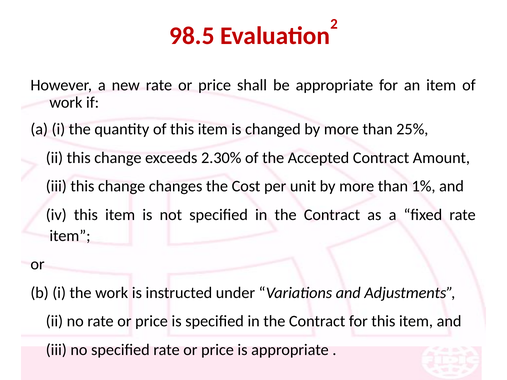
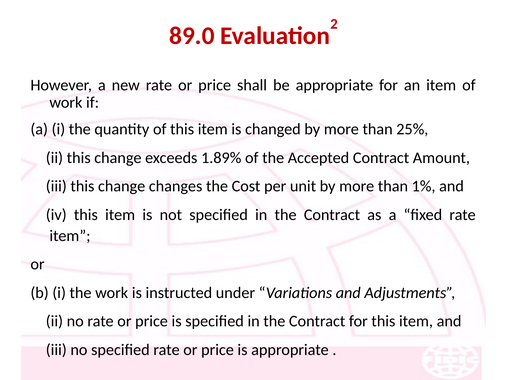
98.5: 98.5 -> 89.0 (192, 36)
2.30%: 2.30% -> 1.89% (221, 158)
